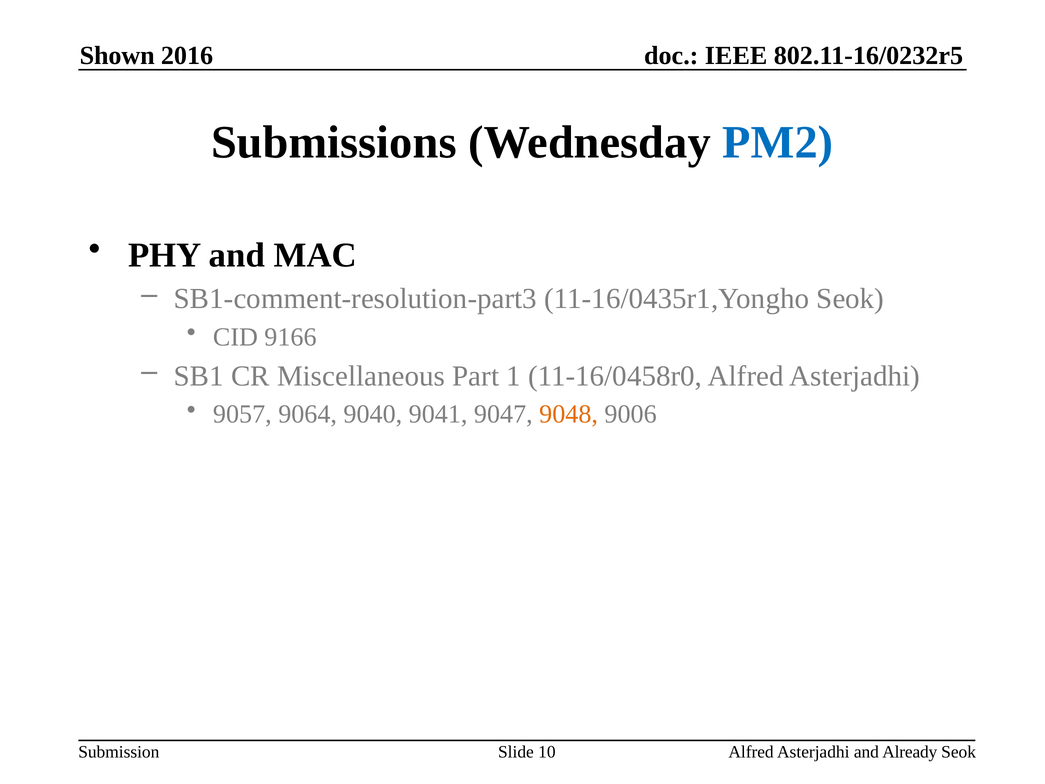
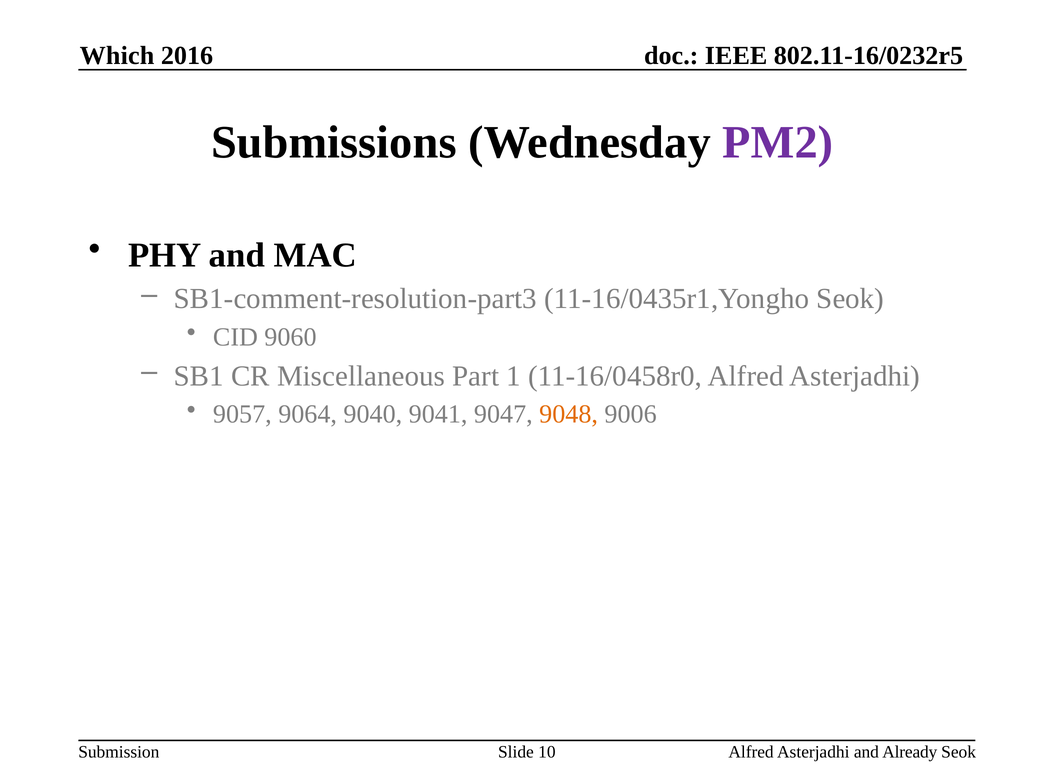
Shown: Shown -> Which (117, 56)
PM2 colour: blue -> purple (778, 143)
9166: 9166 -> 9060 (290, 337)
